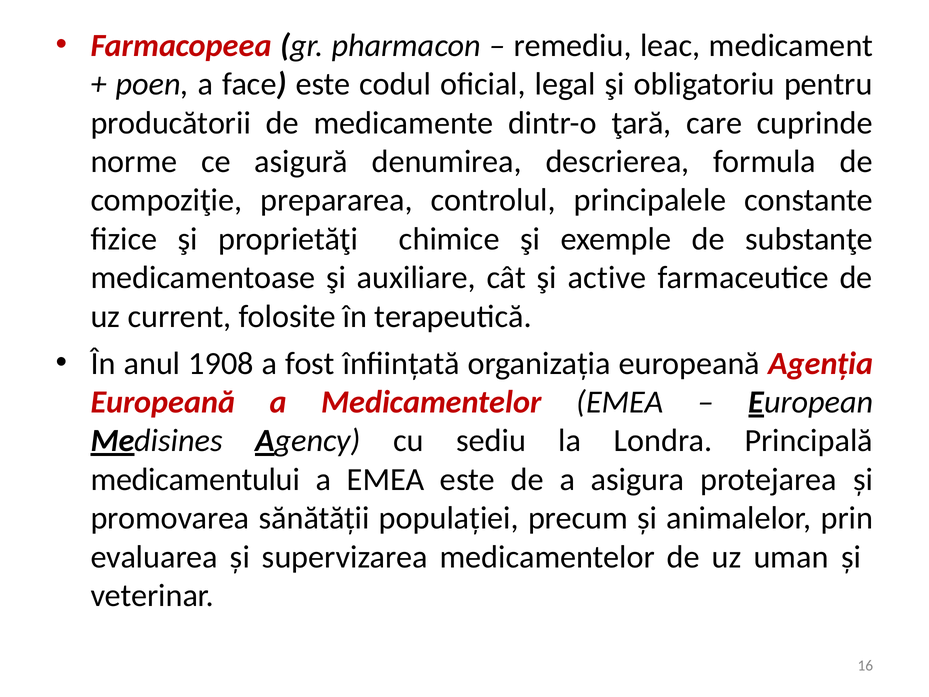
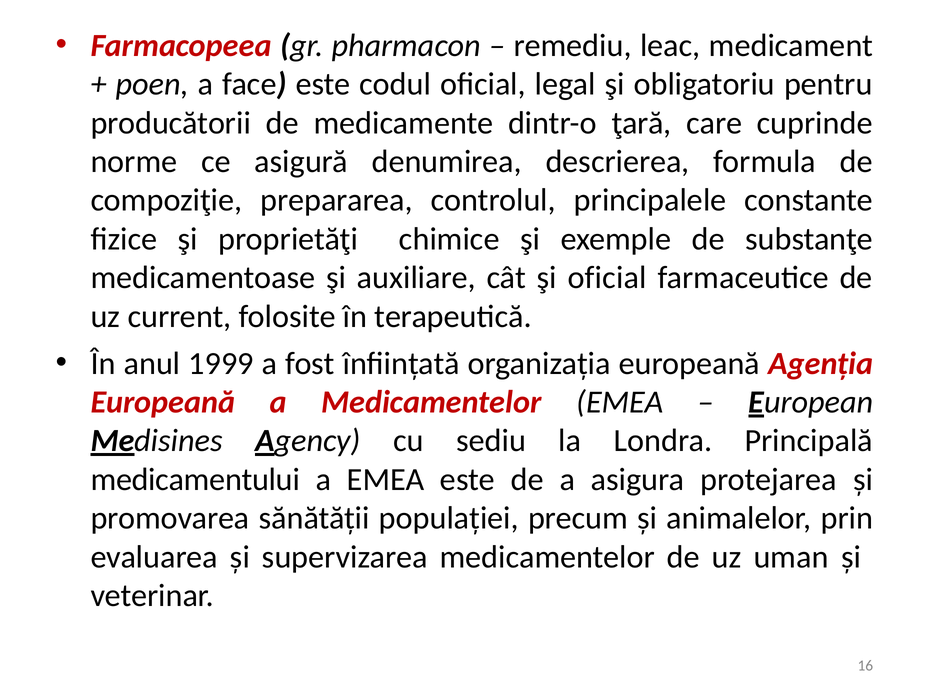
şi active: active -> oficial (607, 278)
1908: 1908 -> 1999 (221, 363)
